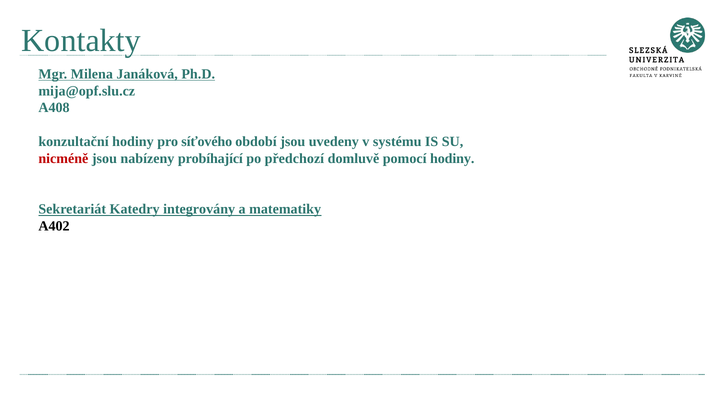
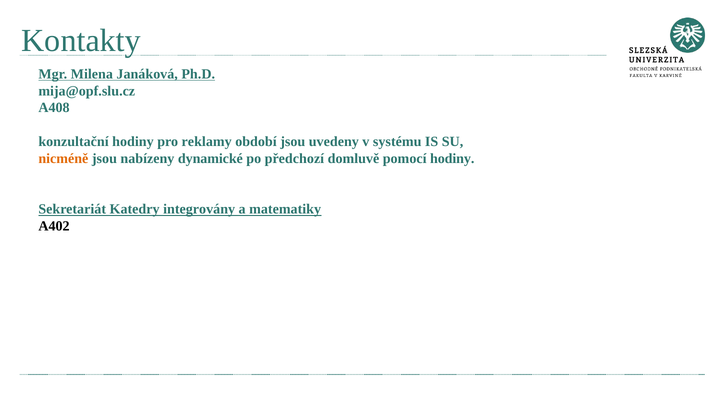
síťového: síťového -> reklamy (207, 141)
nicméně colour: red -> orange (63, 158)
probíhající: probíhající -> dynamické (210, 158)
